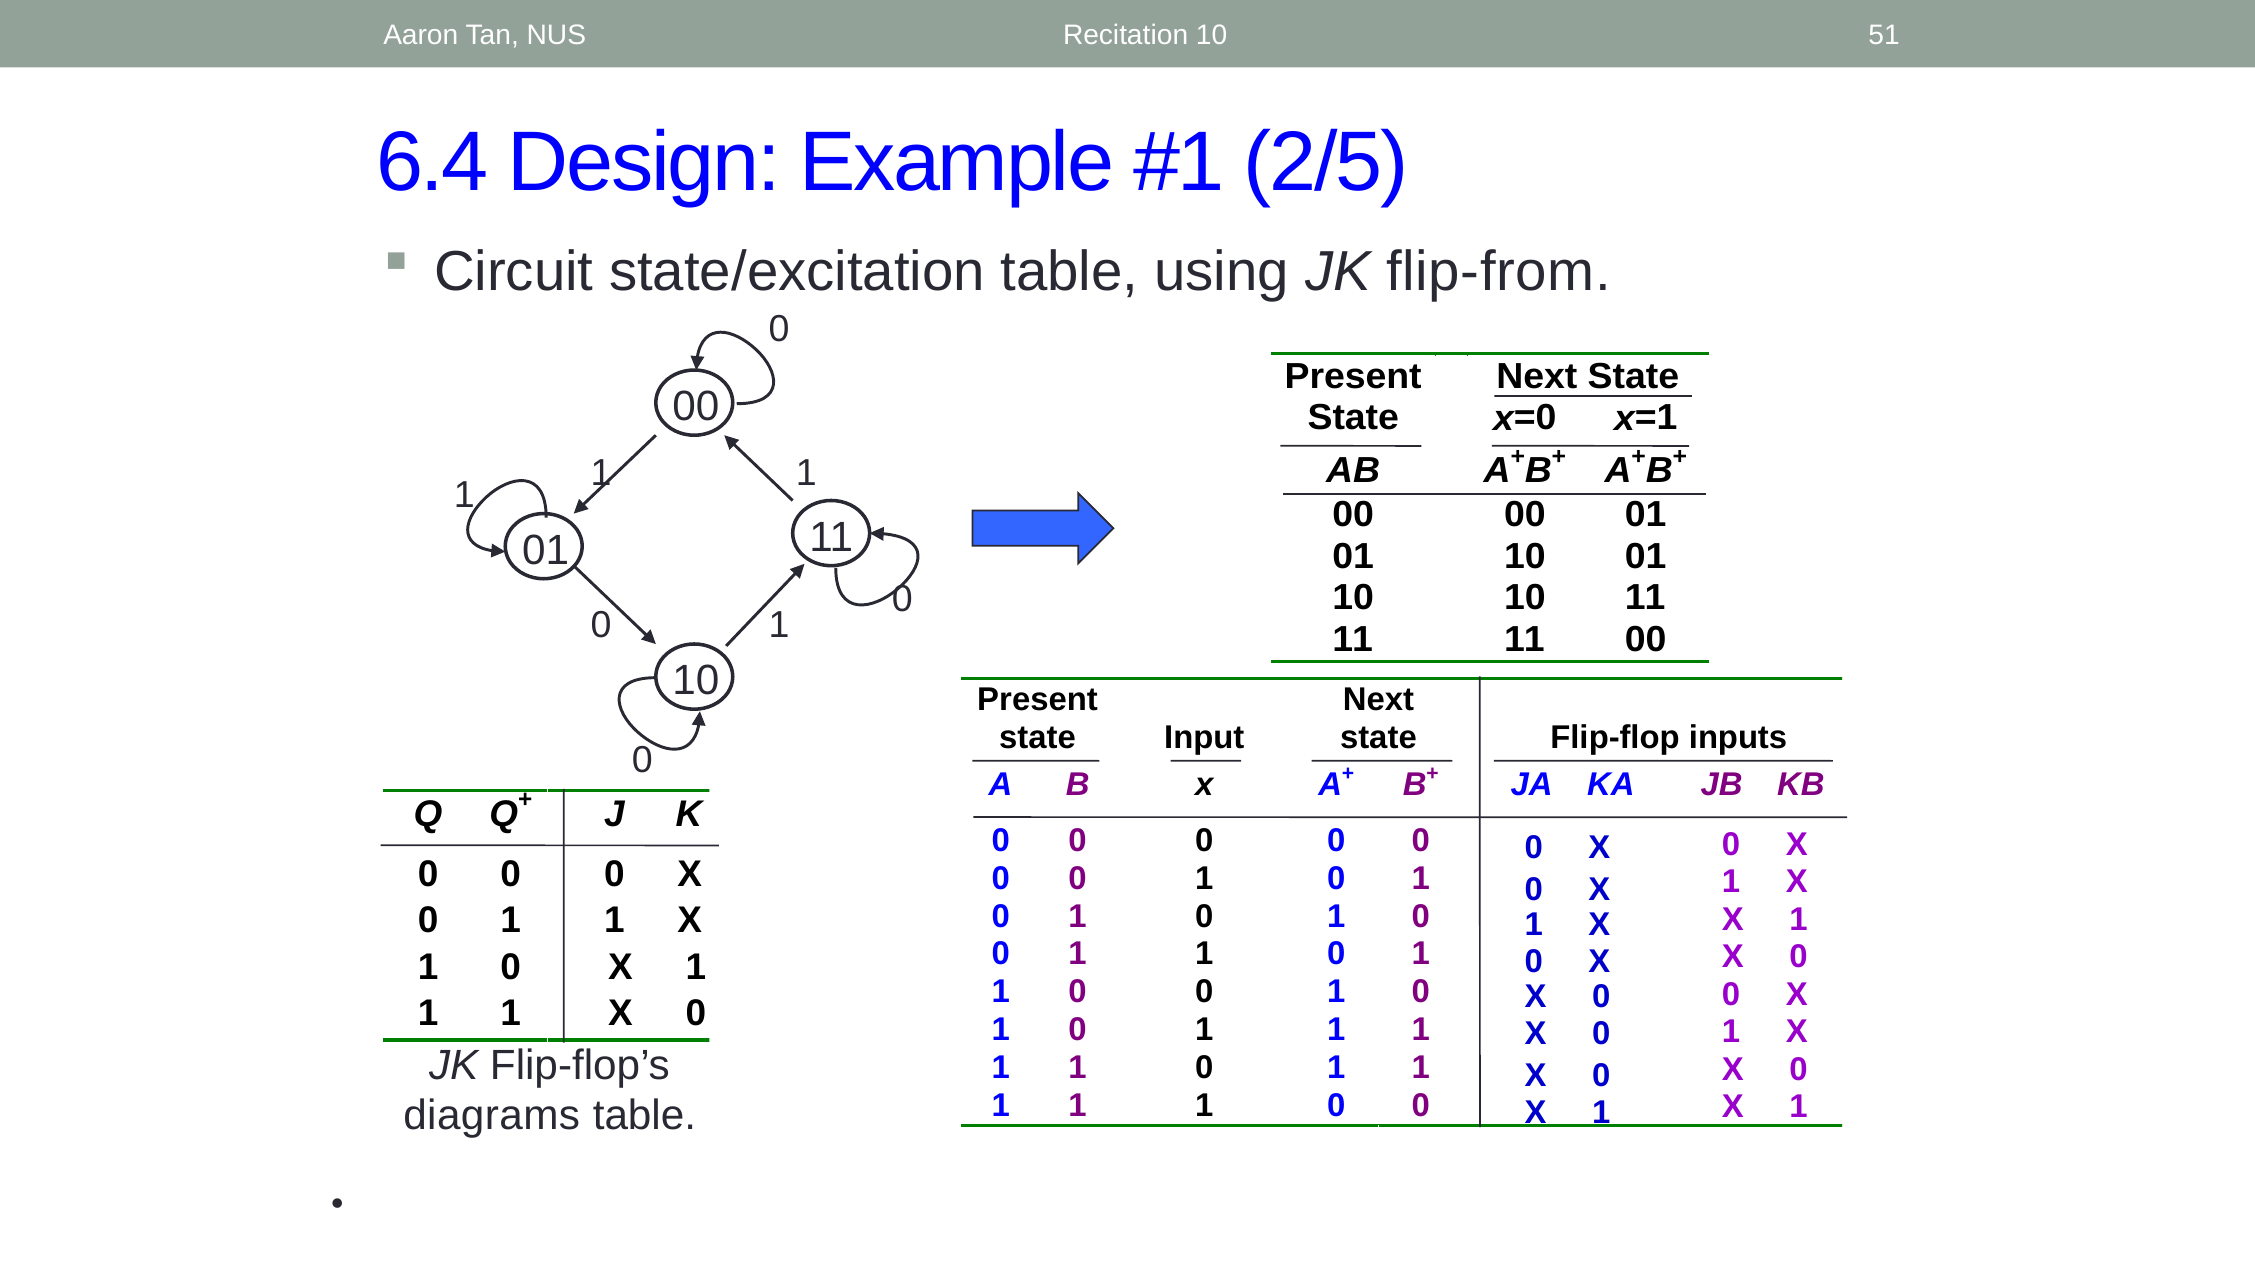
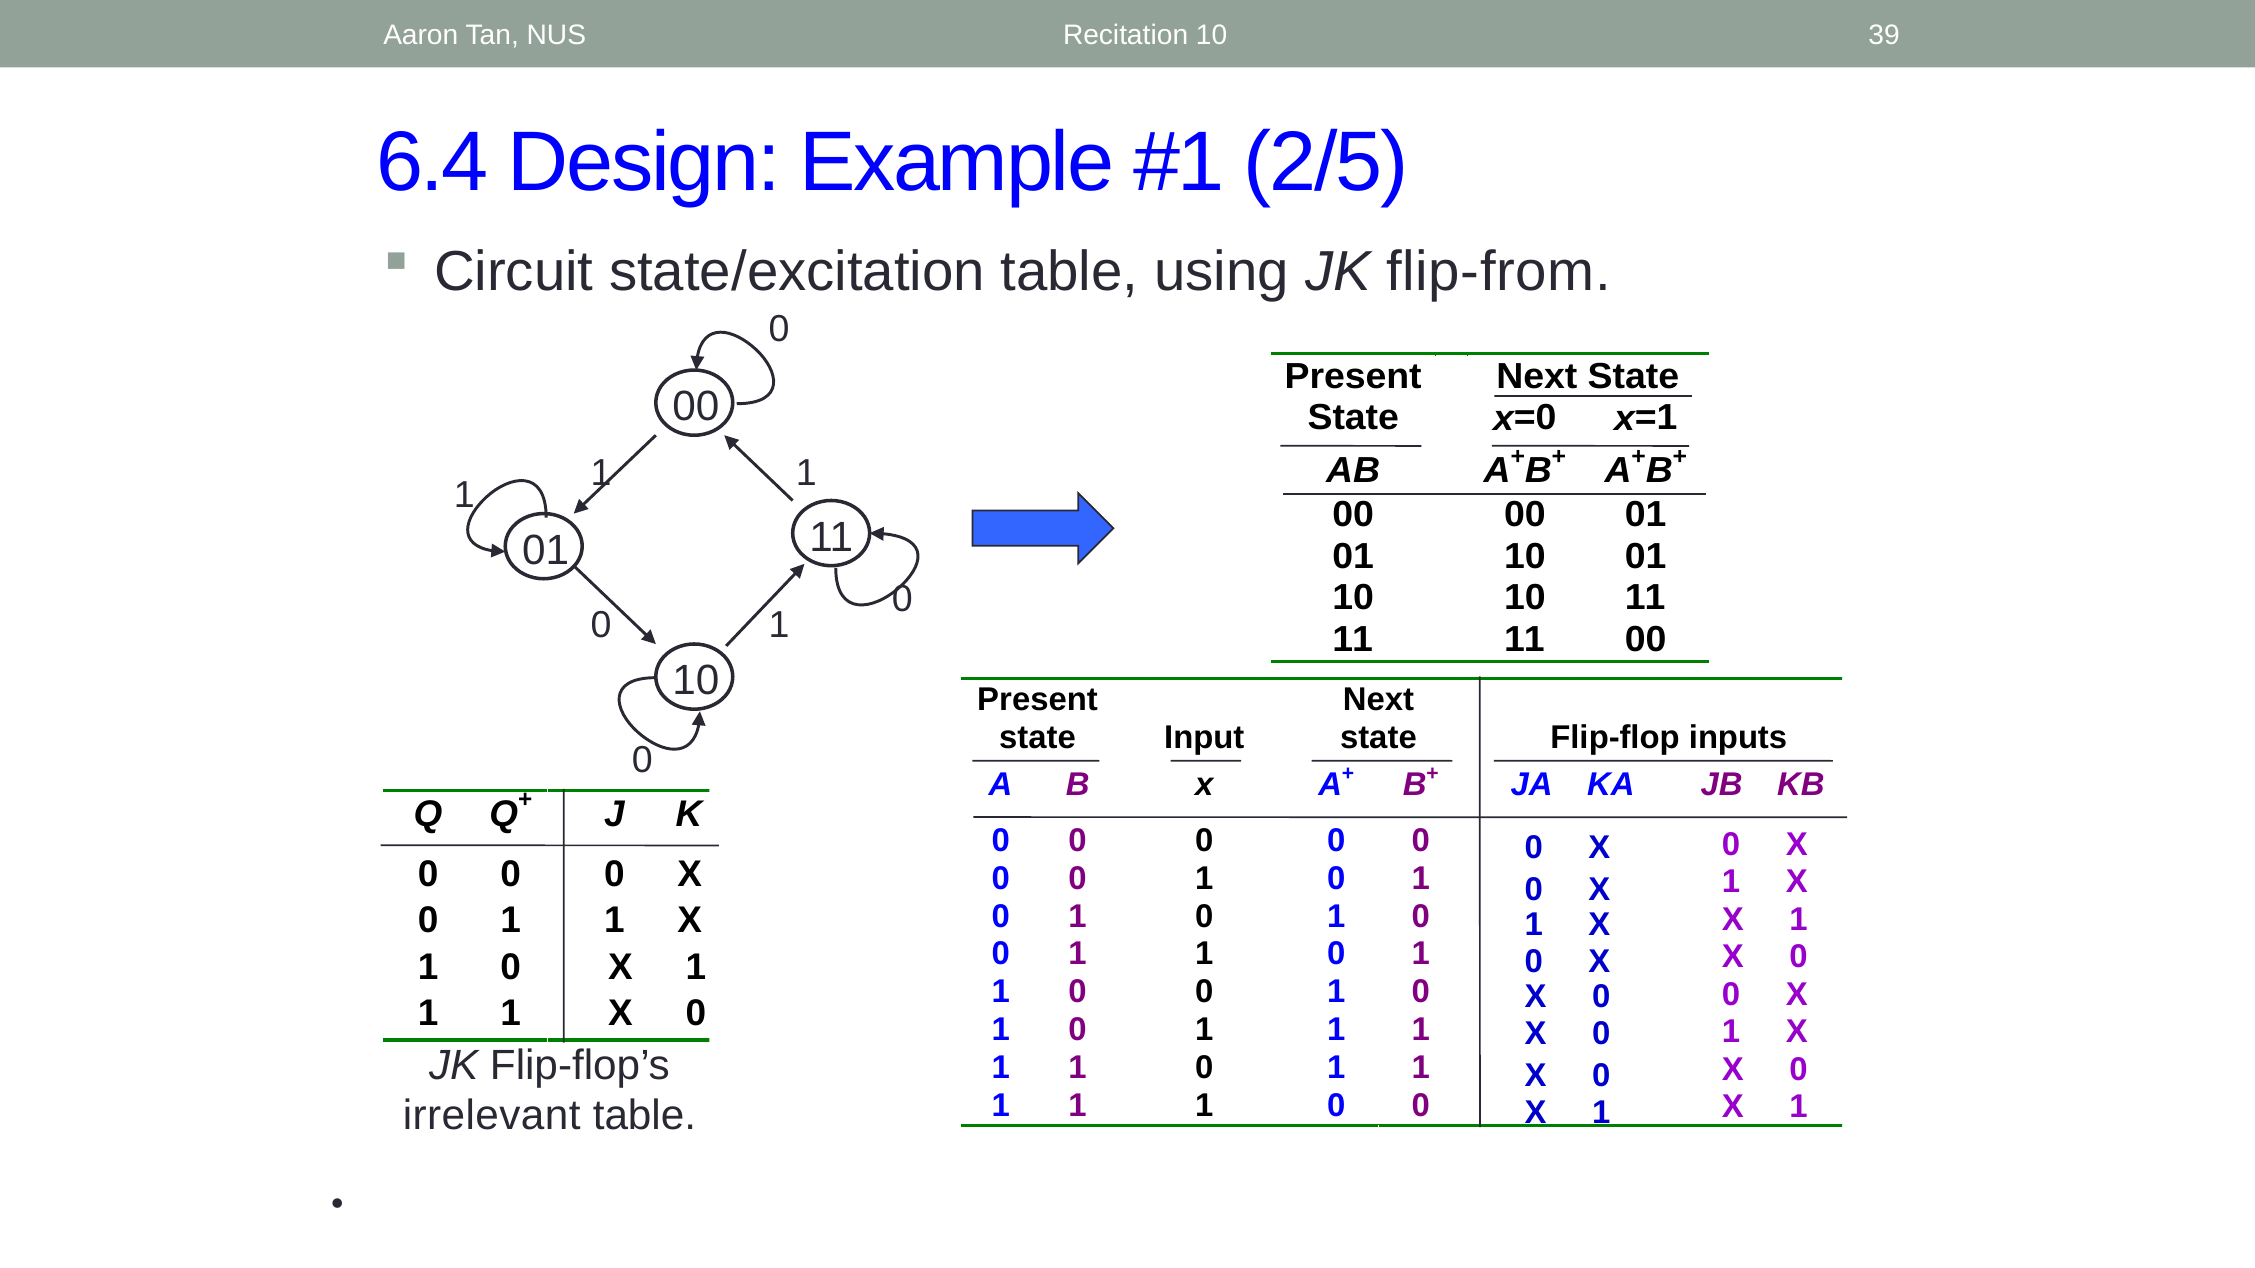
51: 51 -> 39 (1884, 36)
diagrams: diagrams -> irrelevant (492, 1116)
